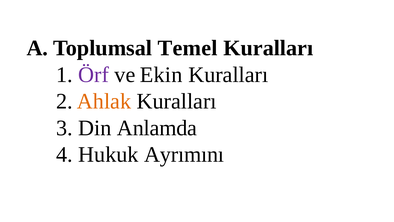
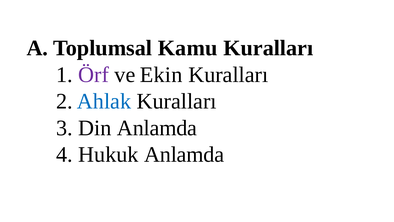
Temel: Temel -> Kamu (188, 48)
Ahlak colour: orange -> blue (104, 101)
Hukuk Ayrımını: Ayrımını -> Anlamda (184, 154)
